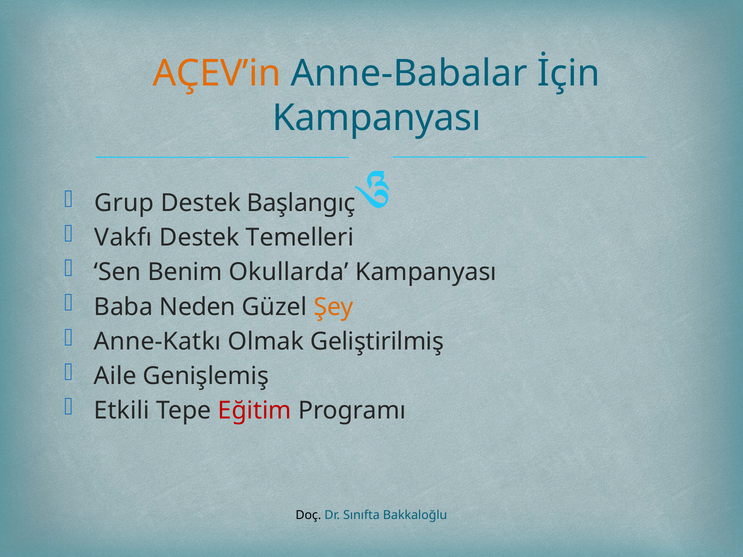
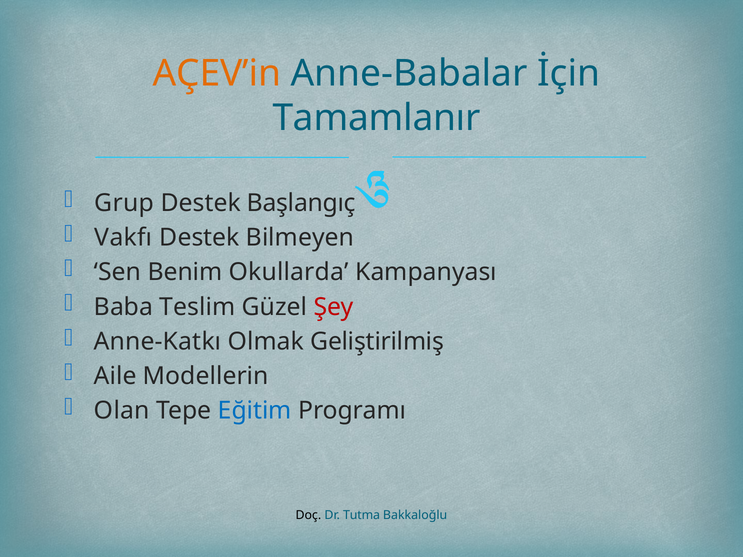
Kampanyası: Kampanyası -> Tamamlanır (377, 118)
Temelleri: Temelleri -> Bilmeyen (300, 238)
Neden: Neden -> Teslim (197, 307)
Şey colour: orange -> red (334, 307)
Genişlemiş: Genişlemiş -> Modellerin (206, 376)
Etkili: Etkili -> Olan (122, 411)
Eğitim colour: red -> blue (255, 411)
Sınıfta: Sınıfta -> Tutma (362, 515)
